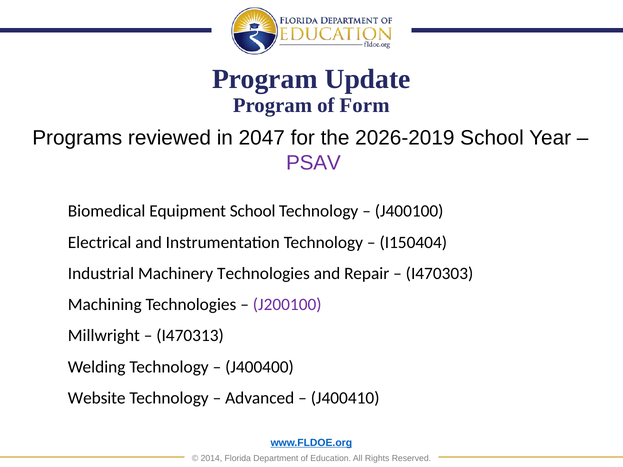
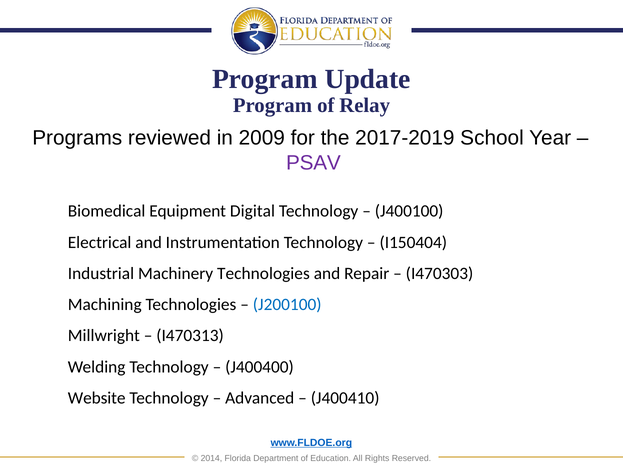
Form: Form -> Relay (365, 106)
2047: 2047 -> 2009 (262, 138)
2026-2019: 2026-2019 -> 2017-2019 (405, 138)
Equipment School: School -> Digital (253, 211)
J200100 colour: purple -> blue (287, 305)
